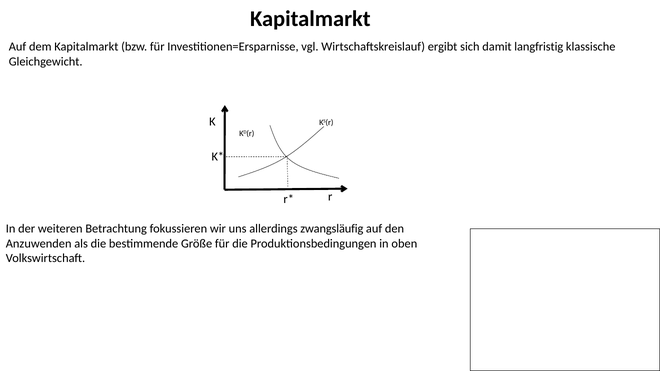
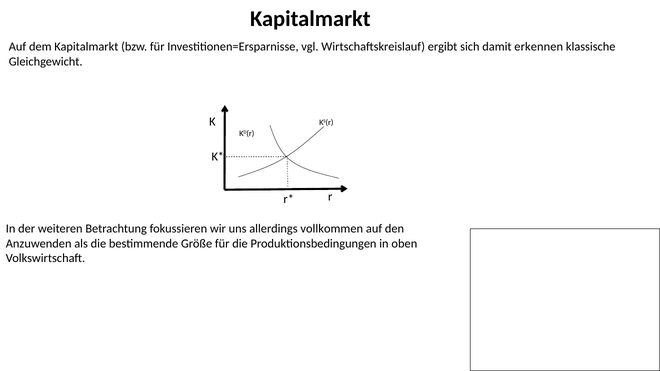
langfristig: langfristig -> erkennen (539, 47)
zwangsläufig: zwangsläufig -> vollkommen (332, 229)
